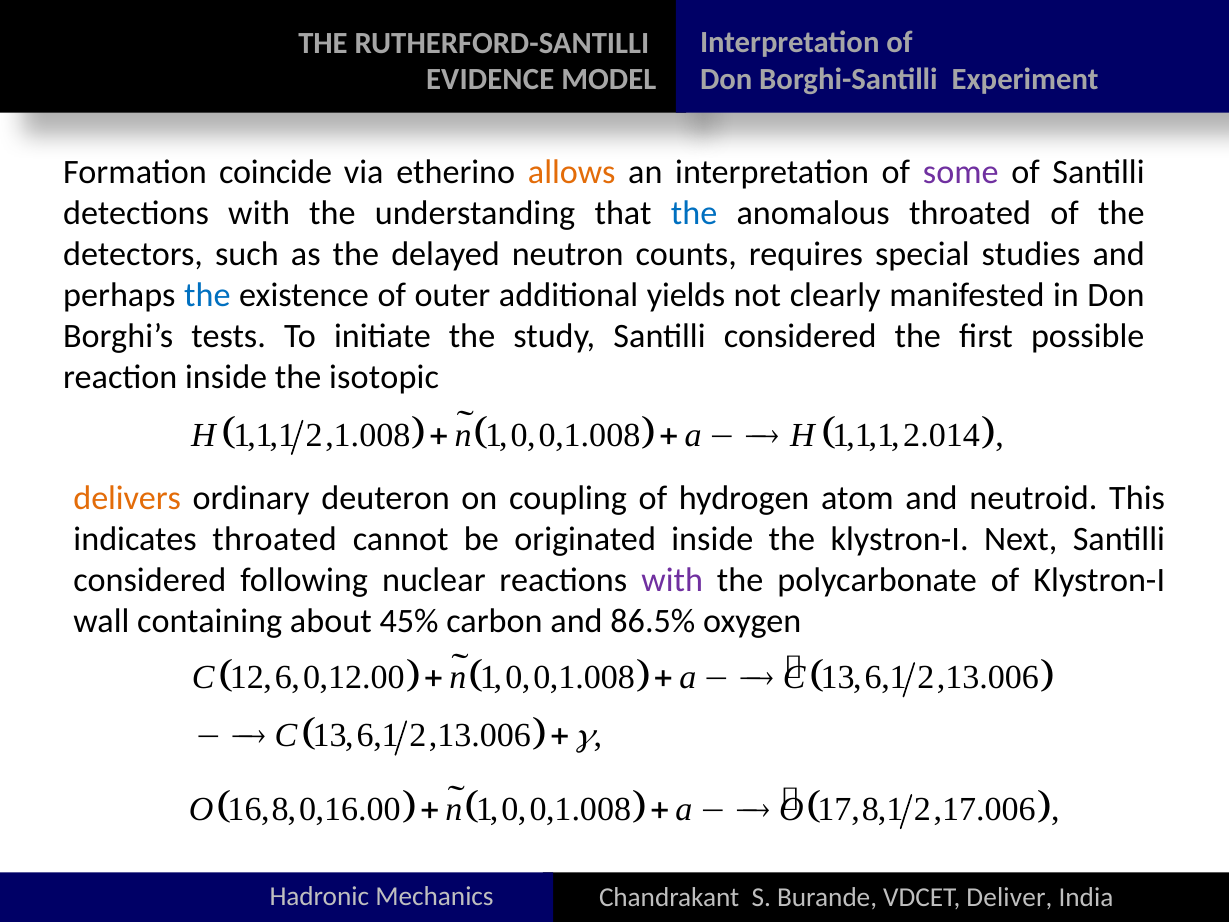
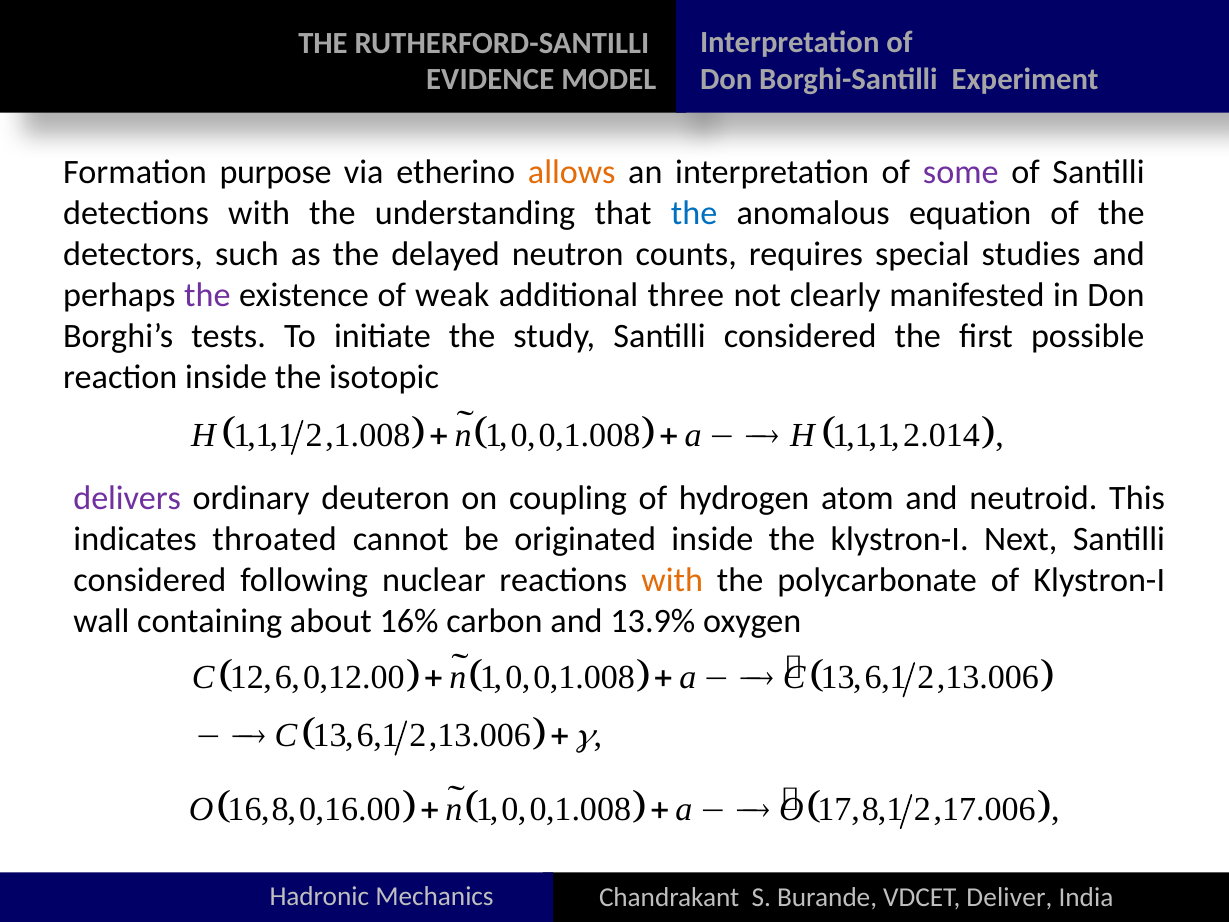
coincide: coincide -> purpose (276, 172)
anomalous throated: throated -> equation (970, 213)
the colour: blue -> purple (207, 295)
outer: outer -> weak (452, 295)
yields: yields -> three (686, 295)
delivers colour: orange -> purple (127, 498)
with colour: purple -> orange (672, 580)
45%: 45% -> 16% (409, 621)
86.5%: 86.5% -> 13.9% (653, 621)
